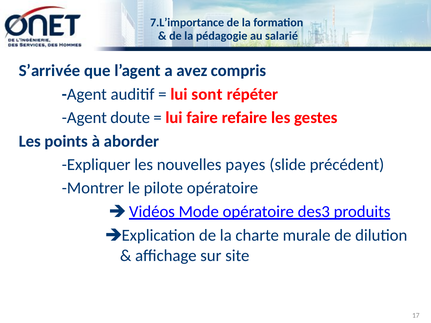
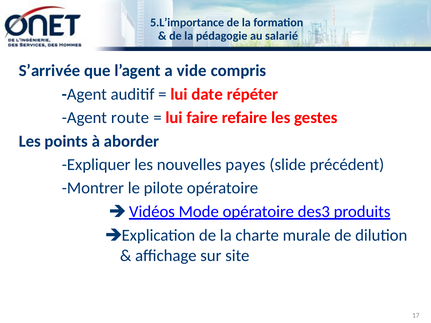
7.L’importance: 7.L’importance -> 5.L’importance (187, 23)
avez: avez -> vide (192, 71)
sont: sont -> date (207, 94)
doute: doute -> route (130, 118)
